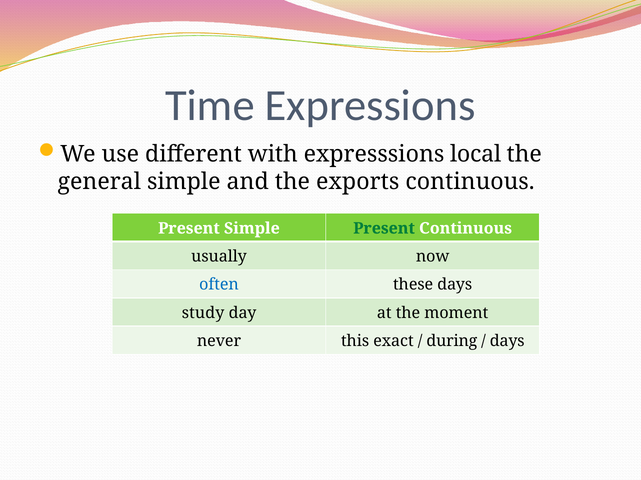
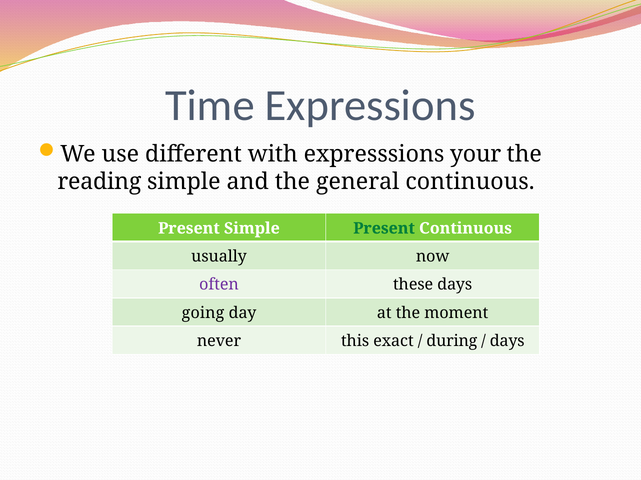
local: local -> your (476, 154)
general: general -> reading (99, 182)
exports: exports -> general (358, 182)
often colour: blue -> purple (219, 285)
study: study -> going (203, 313)
